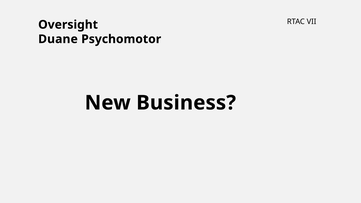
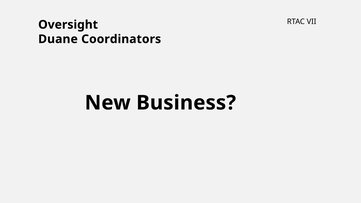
Psychomotor: Psychomotor -> Coordinators (121, 39)
